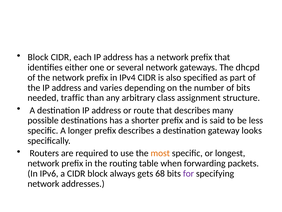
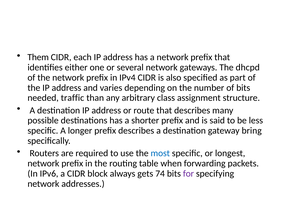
Block: Block -> Them (38, 57)
looks: looks -> bring (252, 130)
most colour: orange -> blue (160, 153)
68: 68 -> 74 (160, 173)
